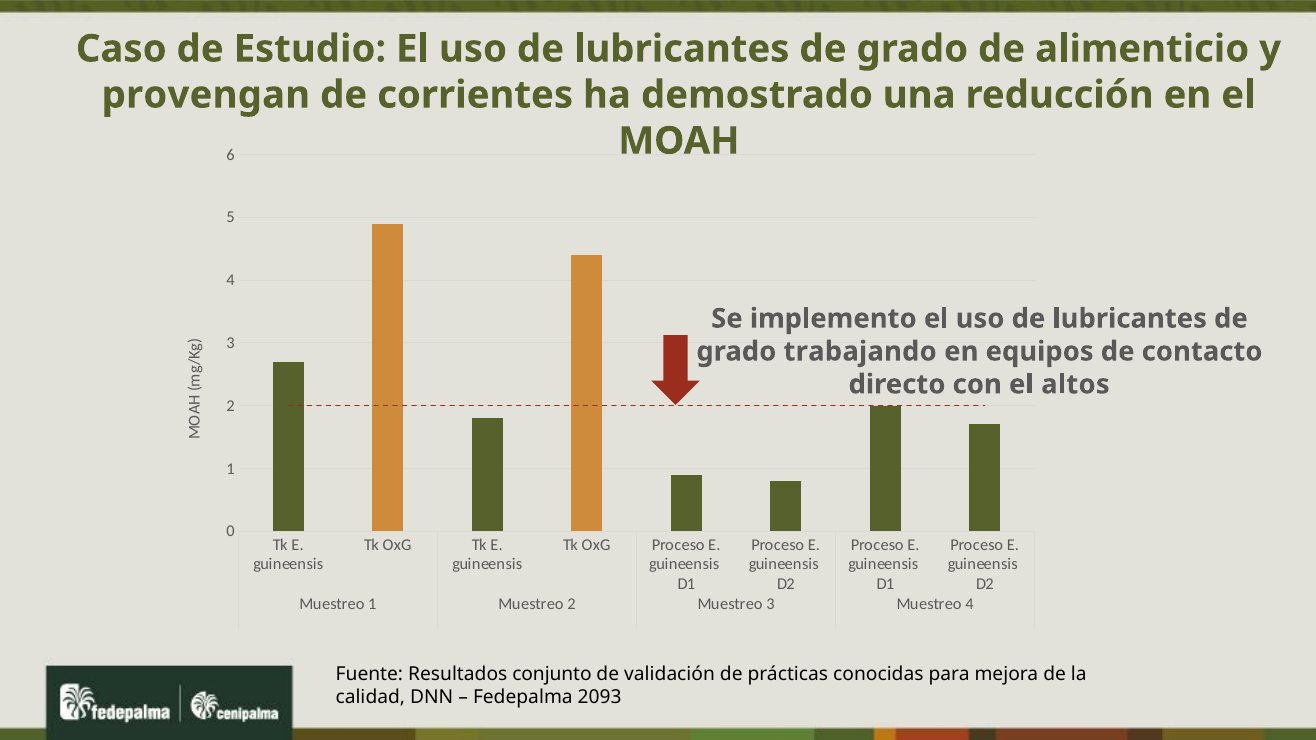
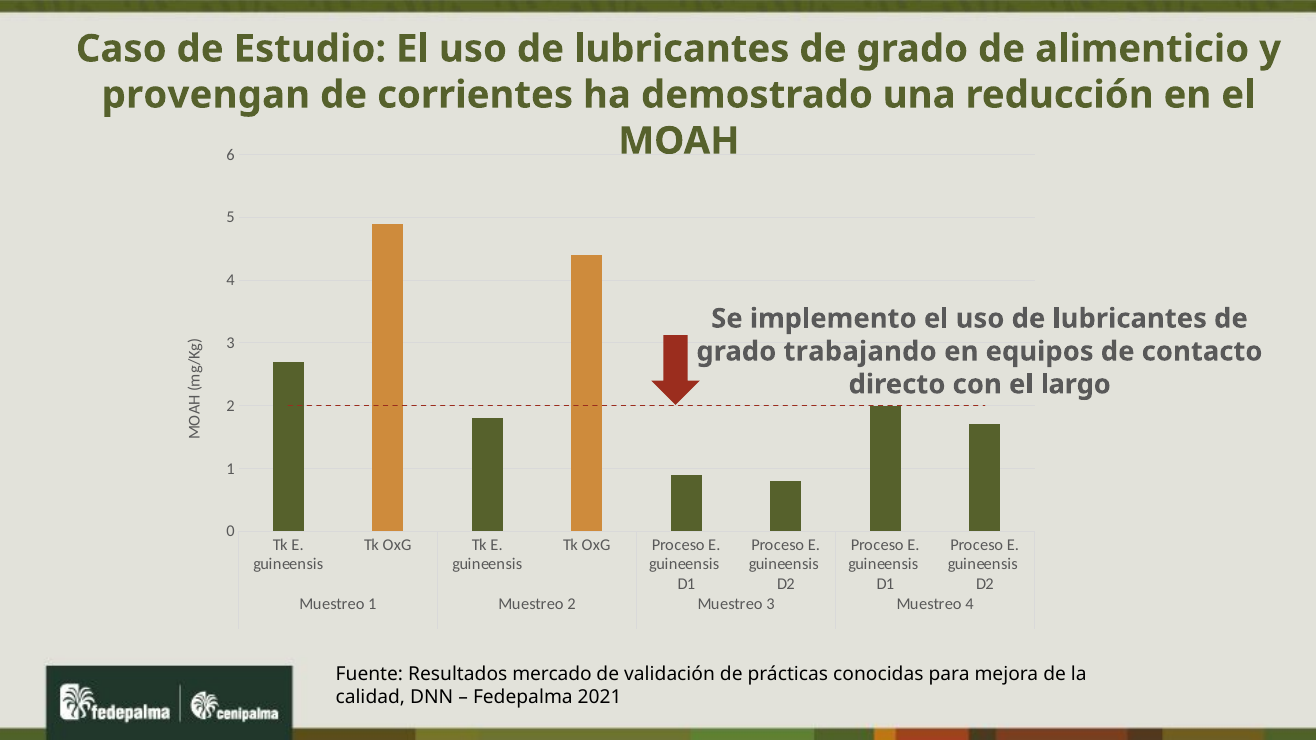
altos: altos -> largo (1076, 384)
conjunto: conjunto -> mercado (552, 675)
2093: 2093 -> 2021 (600, 698)
